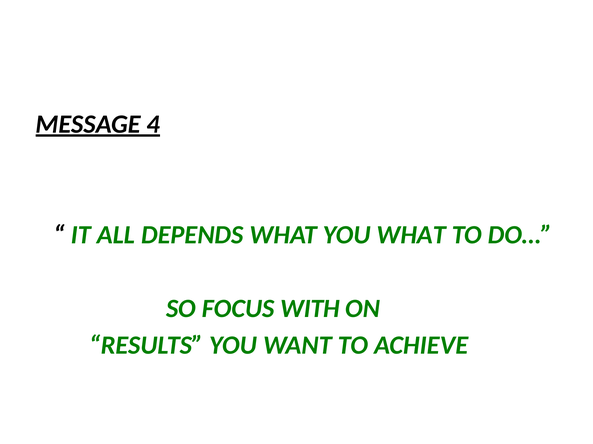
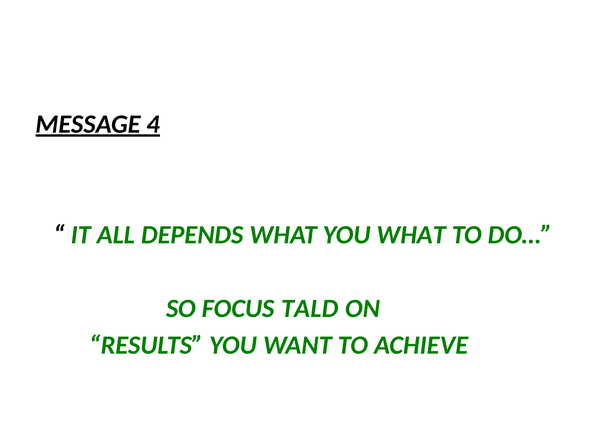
WITH: WITH -> TALD (310, 309)
